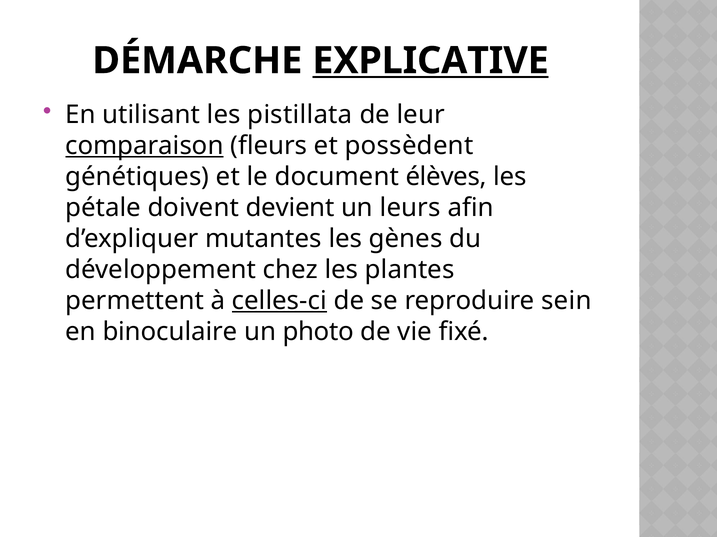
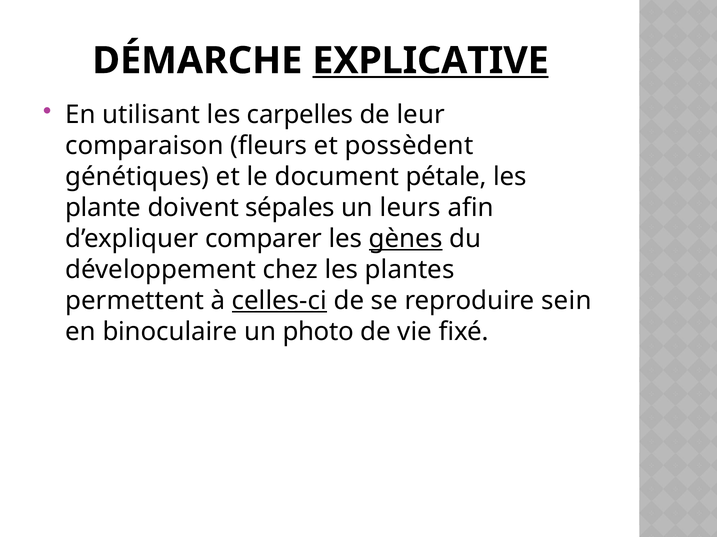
pistillata: pistillata -> carpelles (300, 115)
comparaison underline: present -> none (144, 146)
élèves: élèves -> pétale (446, 177)
pétale: pétale -> plante (103, 208)
devient: devient -> sépales (290, 208)
mutantes: mutantes -> comparer (264, 239)
gènes underline: none -> present (406, 239)
